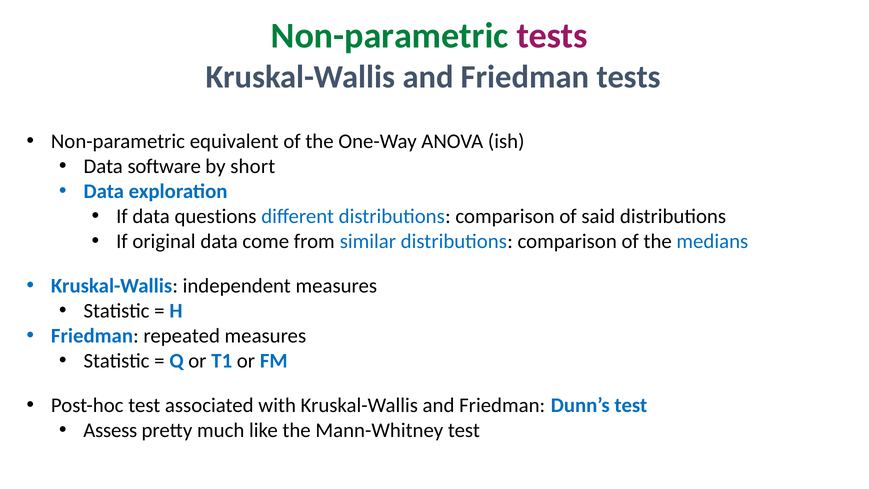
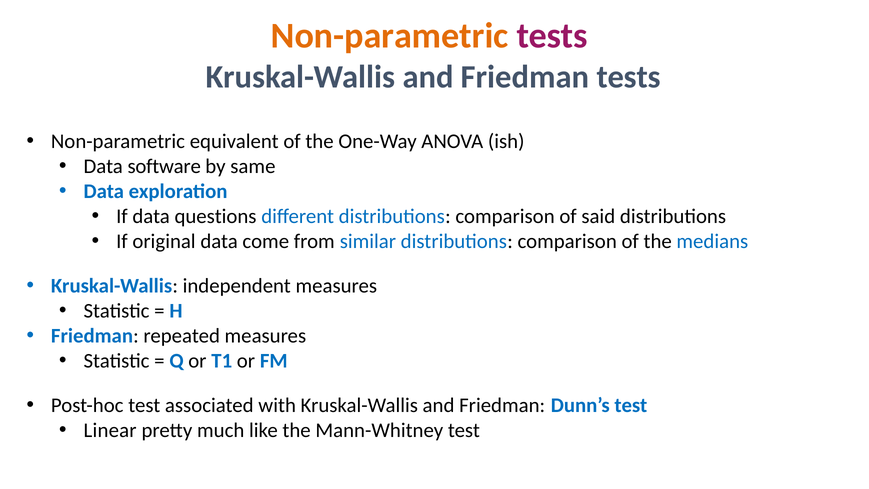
Non-parametric colour: green -> orange (390, 36)
short: short -> same (253, 166)
Assess: Assess -> Linear (110, 430)
